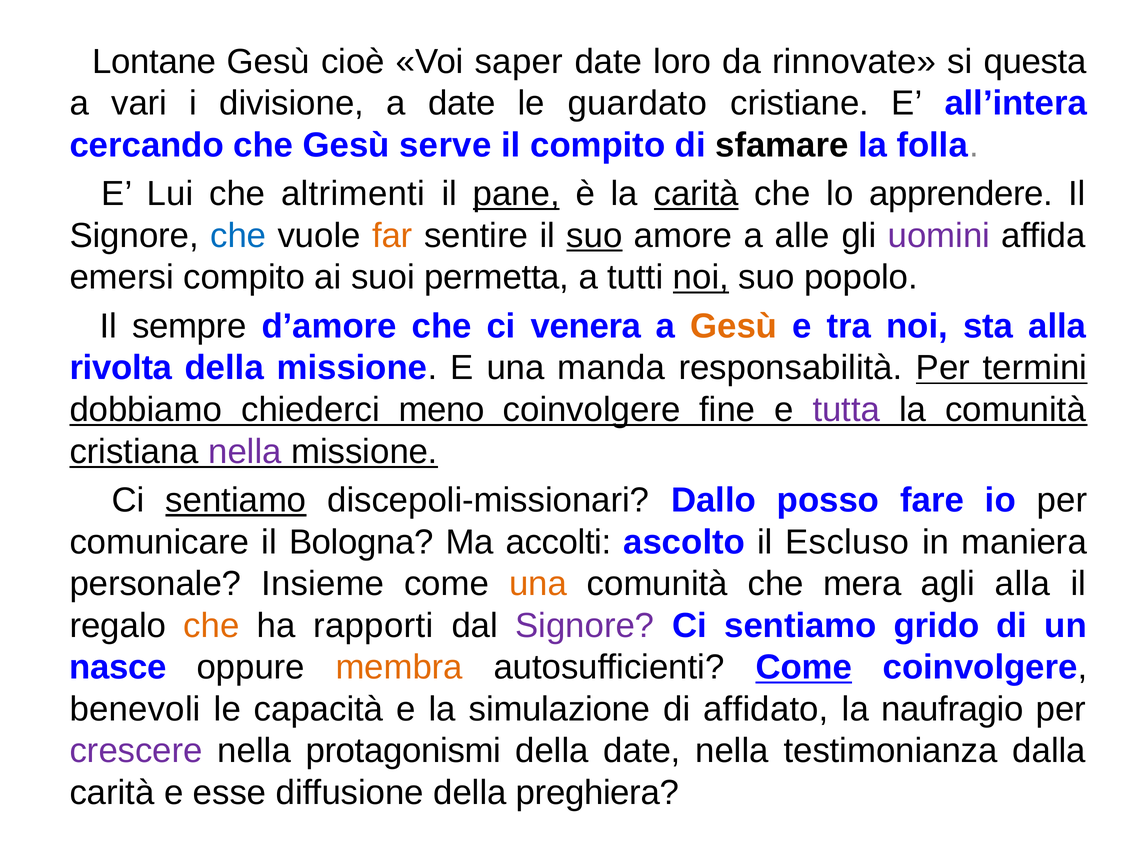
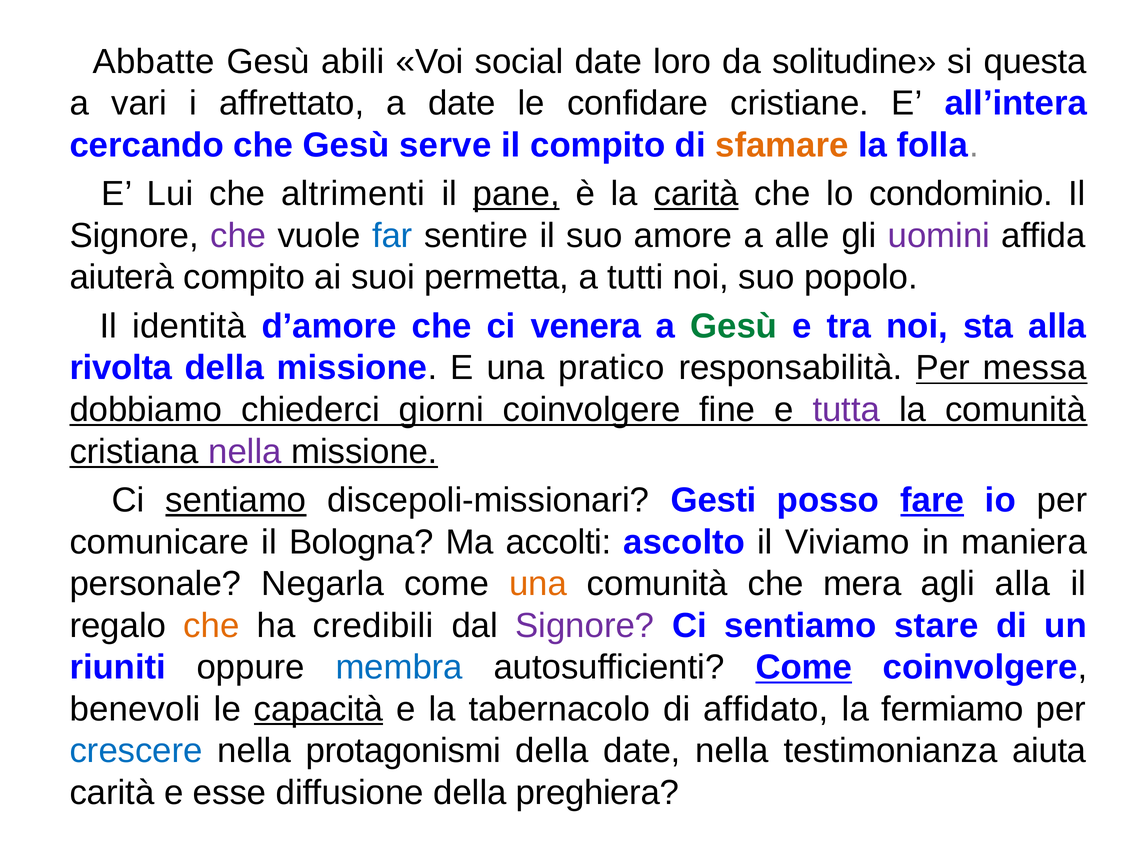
Lontane: Lontane -> Abbatte (154, 61)
cioè: cioè -> abili (353, 61)
saper: saper -> social (519, 61)
rinnovate: rinnovate -> solitudine (854, 61)
divisione: divisione -> affrettato (292, 103)
guardato: guardato -> confidare (638, 103)
sfamare colour: black -> orange (782, 145)
apprendere: apprendere -> condominio (961, 194)
che colour: blue -> purple (238, 235)
far colour: orange -> blue (392, 235)
suo underline: present -> none (594, 235)
emersi: emersi -> aiuterà (122, 277)
noi underline: present -> none (701, 277)
sempre: sempre -> identità (189, 326)
Gesù colour: orange -> green (734, 326)
manda: manda -> pratico (611, 368)
termini: termini -> messa (1035, 368)
meno: meno -> giorni (441, 409)
Dallo: Dallo -> Gesti (714, 500)
fare underline: none -> present (932, 500)
Escluso: Escluso -> Viviamo (847, 542)
Insieme: Insieme -> Negarla (323, 583)
rapporti: rapporti -> credibili (373, 625)
grido: grido -> stare (936, 625)
nasce: nasce -> riuniti (118, 667)
membra colour: orange -> blue (399, 667)
capacità underline: none -> present (319, 709)
simulazione: simulazione -> tabernacolo (560, 709)
naufragio: naufragio -> fermiamo (953, 709)
crescere colour: purple -> blue (136, 750)
dalla: dalla -> aiuta (1049, 750)
